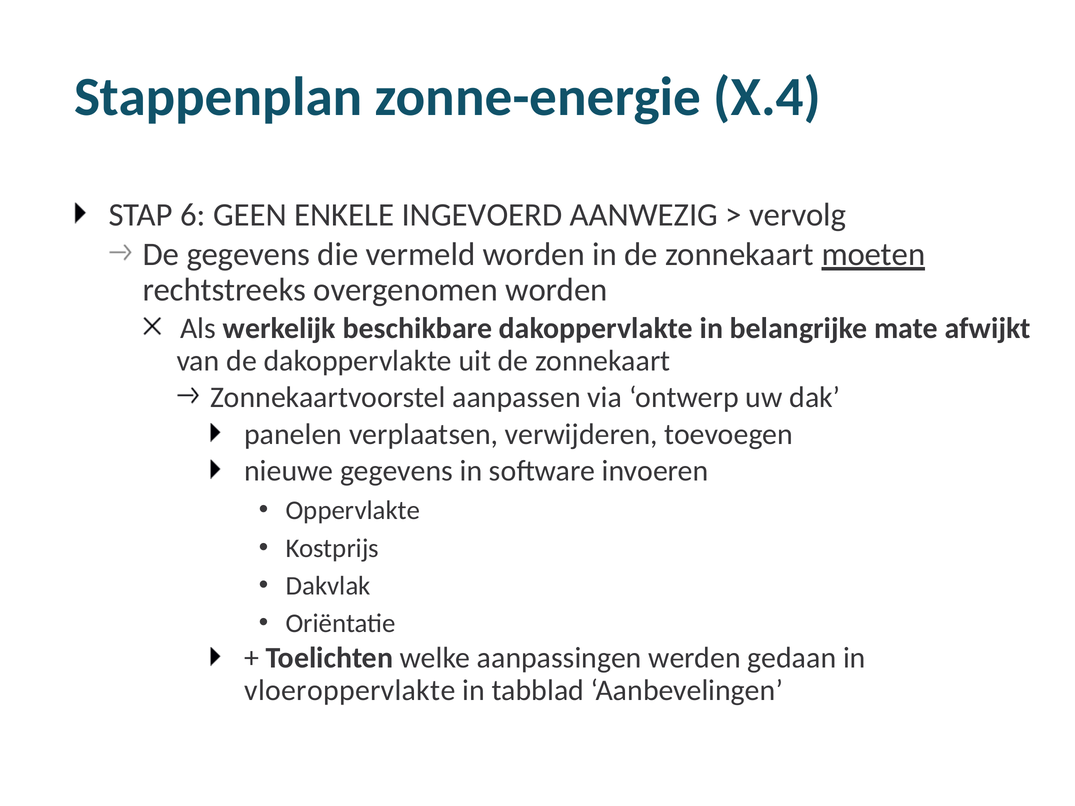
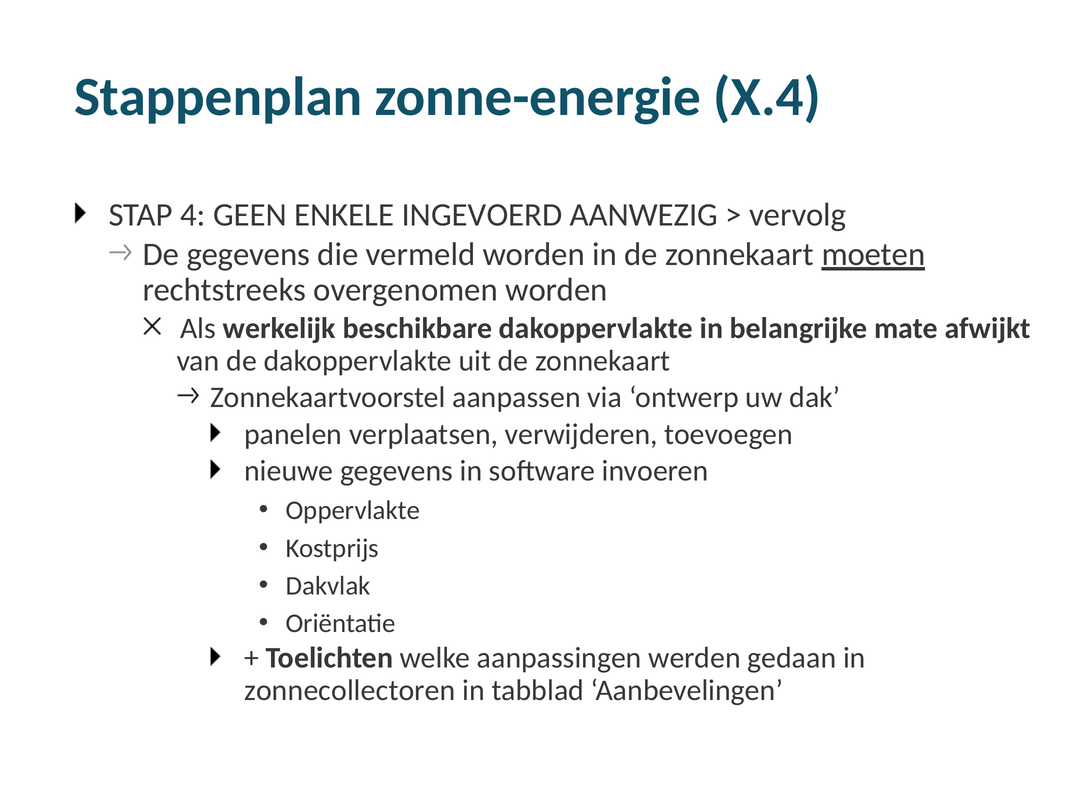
6: 6 -> 4 (193, 215)
vloeroppervlakte: vloeroppervlakte -> zonnecollectoren (350, 691)
